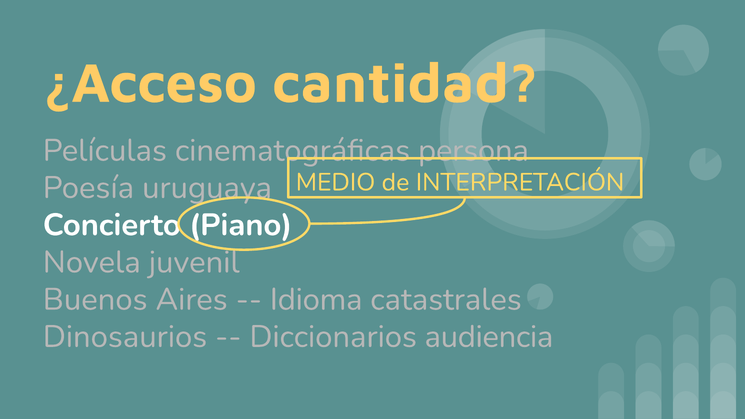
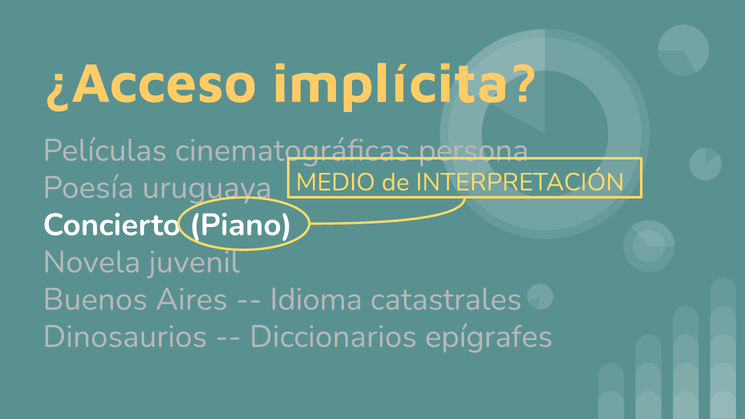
cantidad: cantidad -> implícita (405, 83)
audiencia: audiencia -> epígrafes (489, 337)
